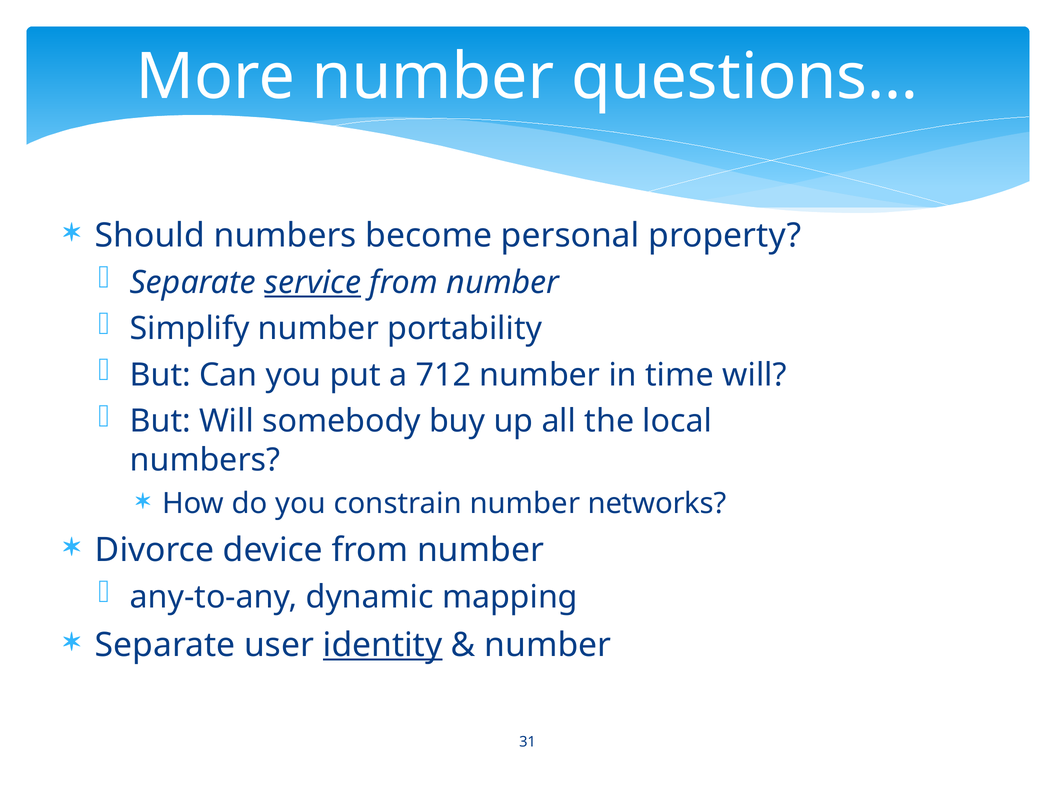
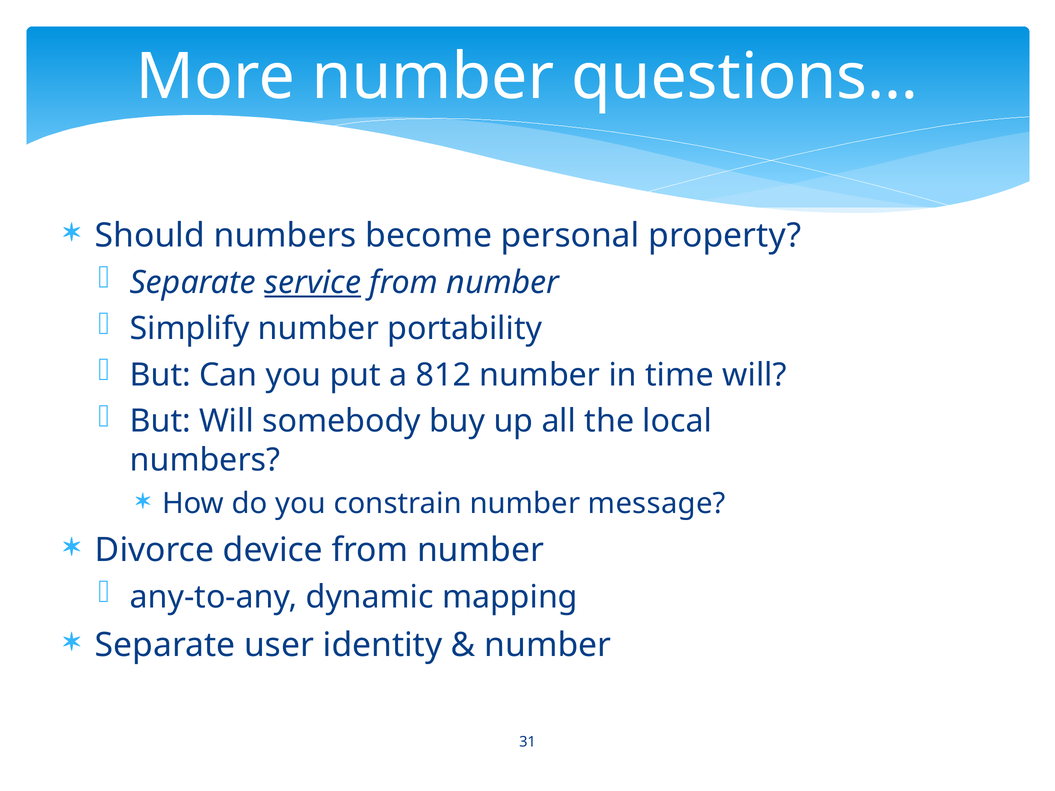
712: 712 -> 812 (443, 375)
networks: networks -> message (657, 504)
identity underline: present -> none (383, 645)
